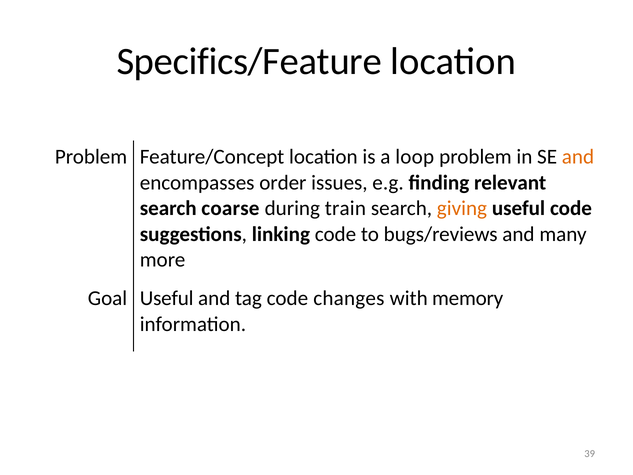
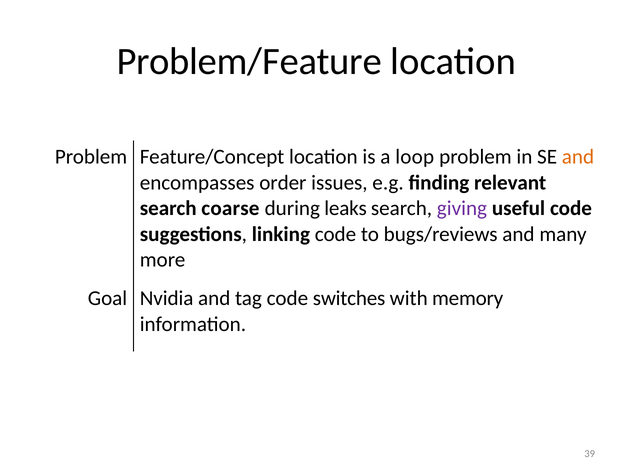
Specifics/Feature: Specifics/Feature -> Problem/Feature (249, 61)
train: train -> leaks (346, 208)
giving colour: orange -> purple (462, 208)
Goal Useful: Useful -> Nvidia (167, 298)
changes: changes -> switches (349, 298)
